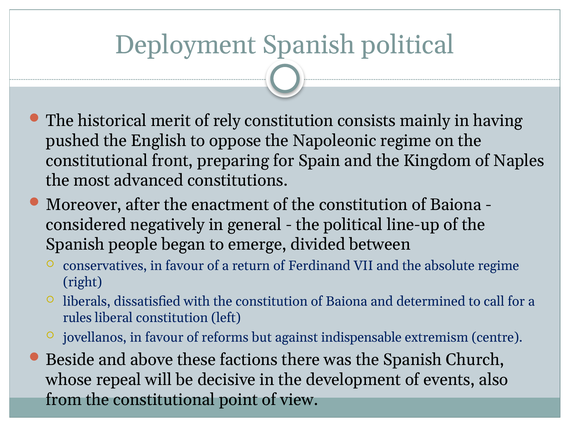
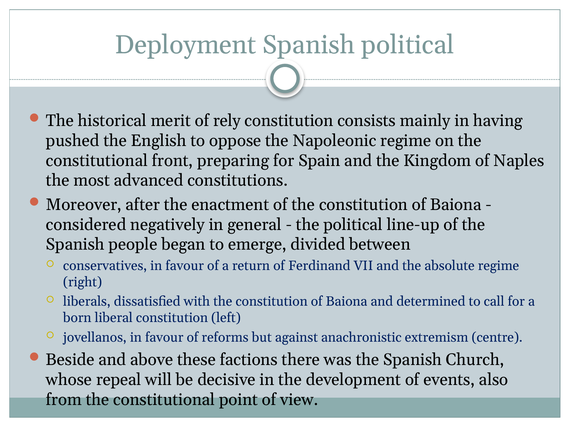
rules: rules -> born (77, 318)
indispensable: indispensable -> anachronistic (361, 338)
